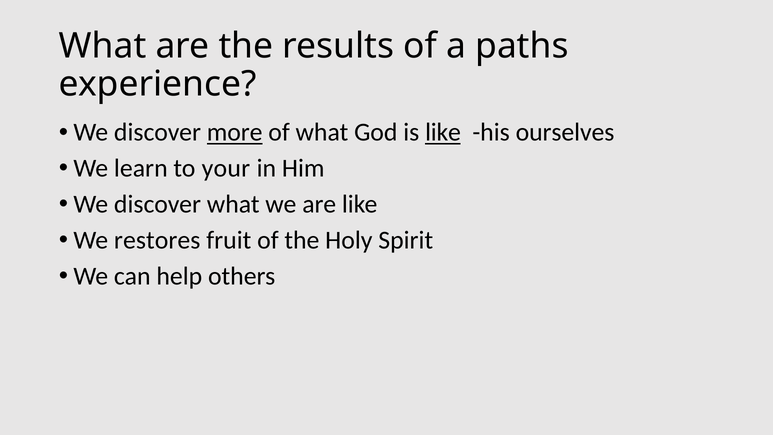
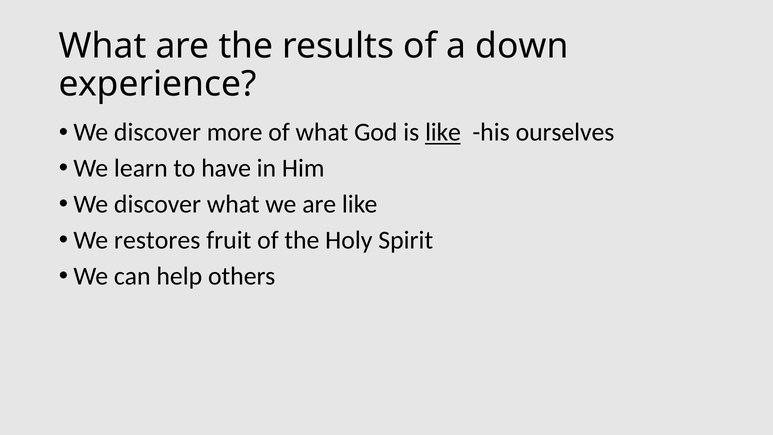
paths: paths -> down (522, 46)
more underline: present -> none (235, 132)
your: your -> have (226, 168)
